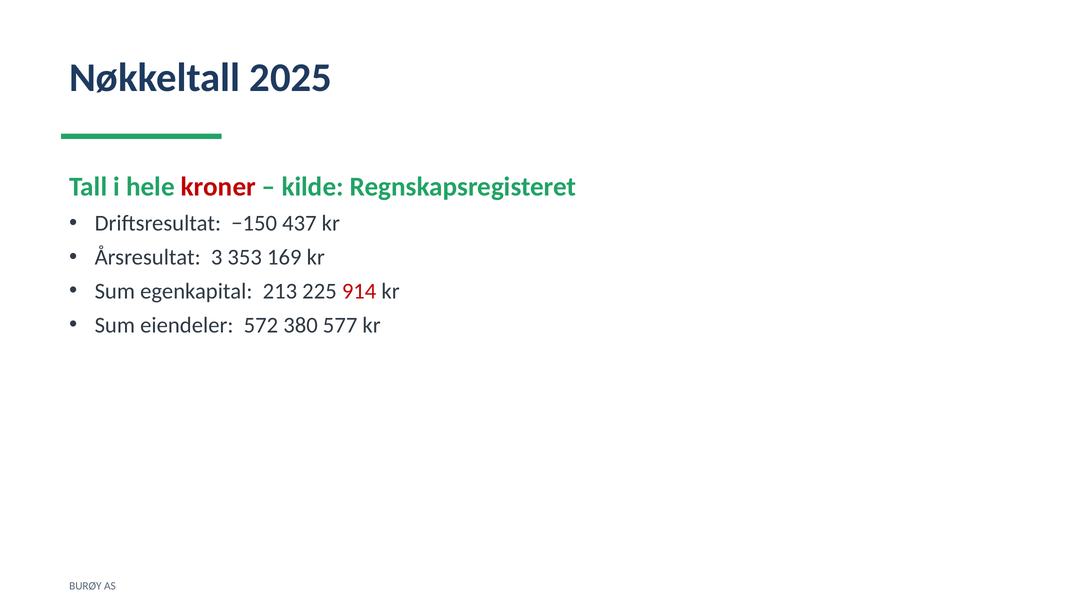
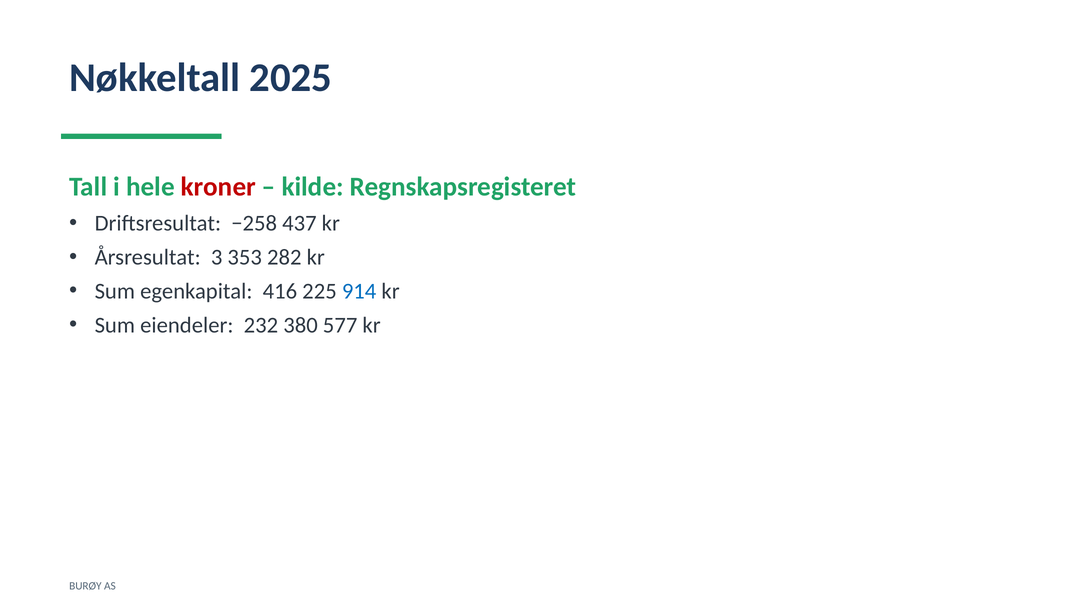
−150: −150 -> −258 (254, 224)
169: 169 -> 282 (284, 258)
213: 213 -> 416 (280, 291)
914 colour: red -> blue (359, 291)
572: 572 -> 232 (261, 325)
